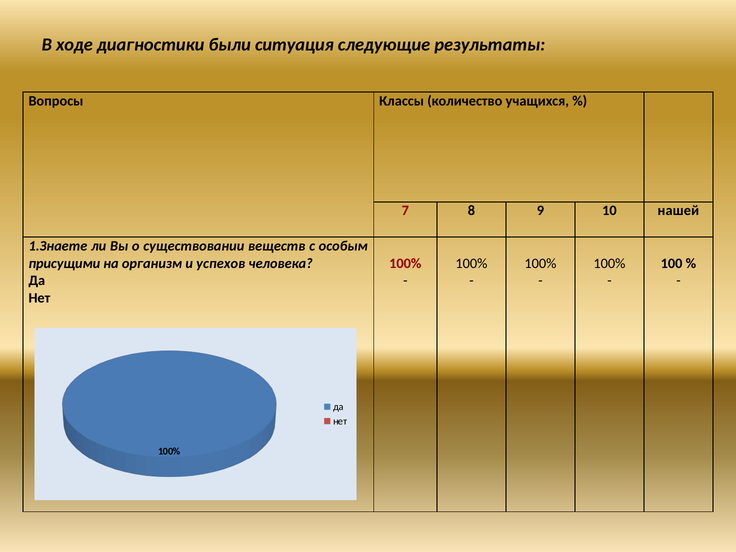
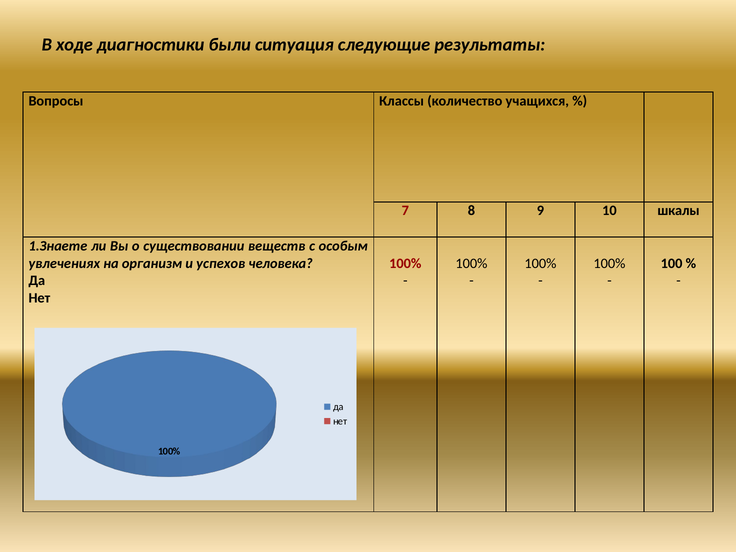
нашей: нашей -> шкалы (678, 211)
присущими: присущими -> увлечениях (64, 263)
